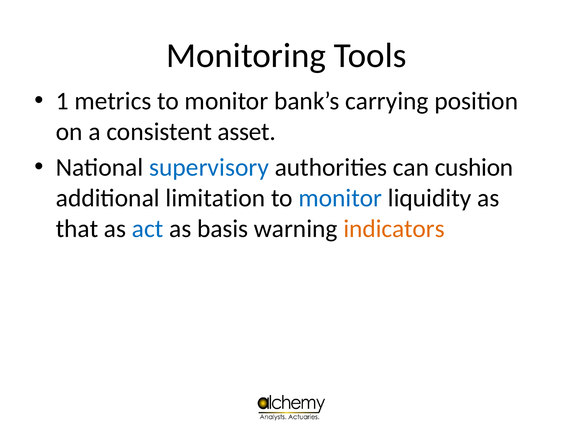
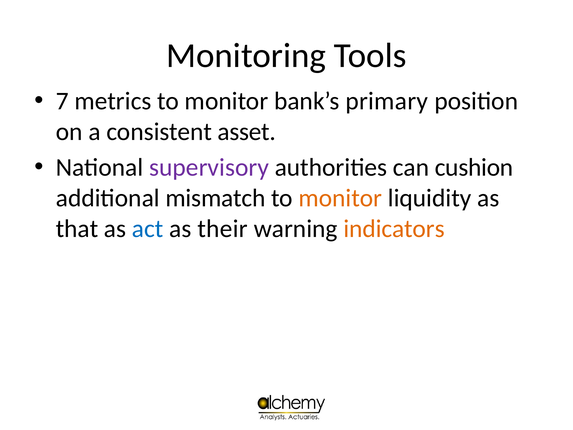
1: 1 -> 7 (62, 101)
carrying: carrying -> primary (387, 101)
supervisory colour: blue -> purple (209, 167)
limitation: limitation -> mismatch (215, 198)
monitor colour: blue -> orange (340, 198)
basis: basis -> their (223, 229)
